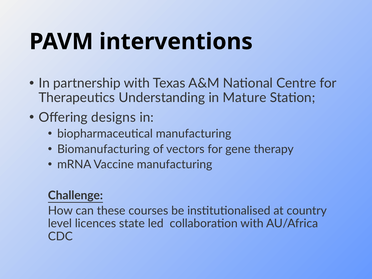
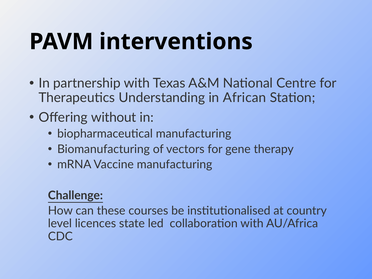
Mature: Mature -> African (245, 98)
designs: designs -> without (114, 117)
